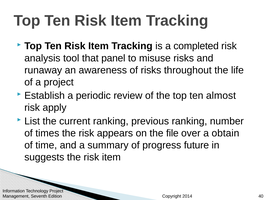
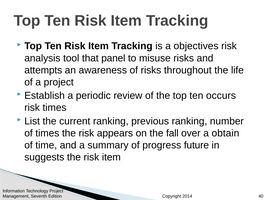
completed: completed -> objectives (196, 46)
runaway: runaway -> attempts (43, 70)
almost: almost -> occurs (221, 95)
risk apply: apply -> times (55, 107)
file: file -> fall (172, 133)
